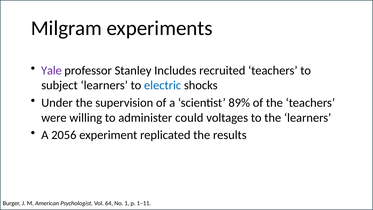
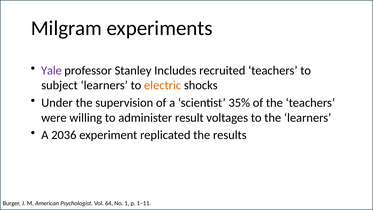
electric colour: blue -> orange (163, 85)
89%: 89% -> 35% (239, 103)
could: could -> result (189, 118)
2056: 2056 -> 2036 (64, 135)
